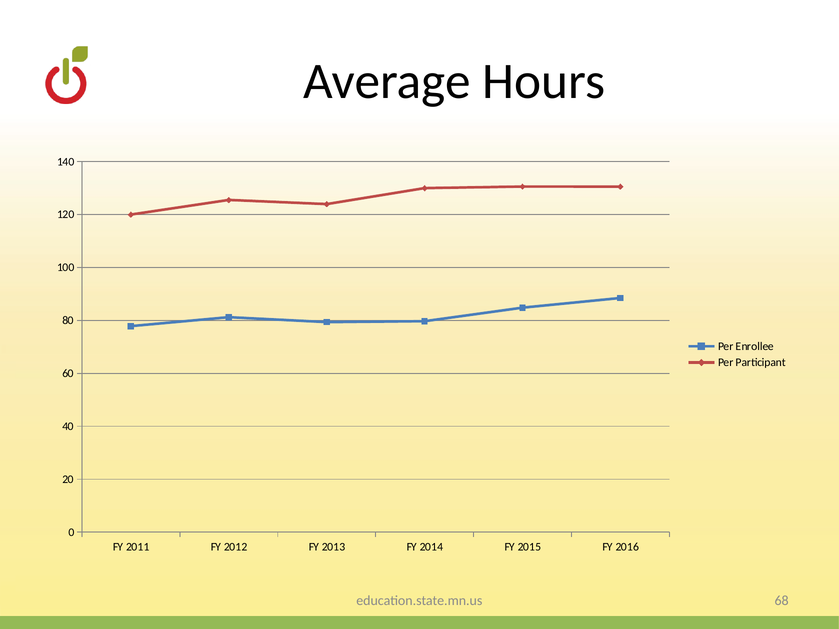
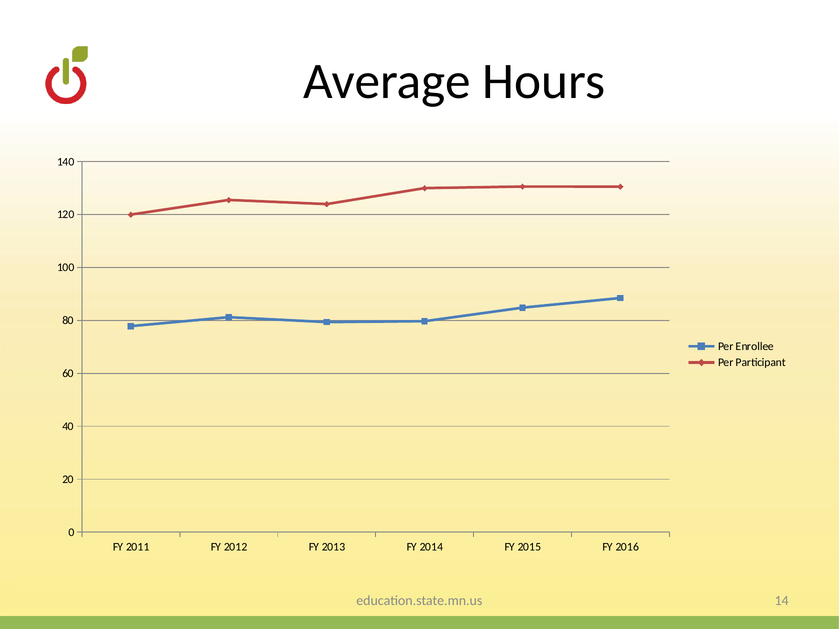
68: 68 -> 14 (782, 601)
